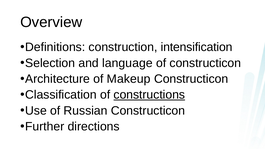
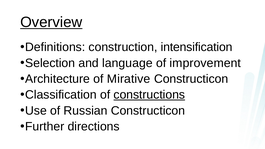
Overview underline: none -> present (51, 22)
of constructicon: constructicon -> improvement (205, 63)
Makeup: Makeup -> Mirative (129, 79)
